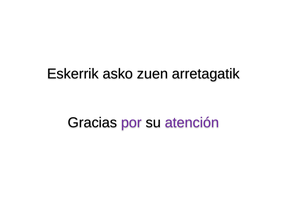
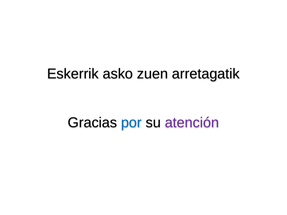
por colour: purple -> blue (131, 123)
